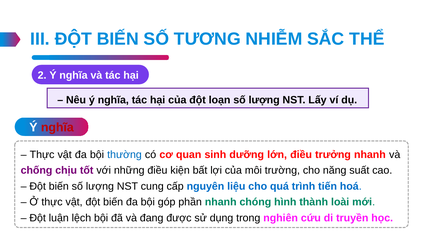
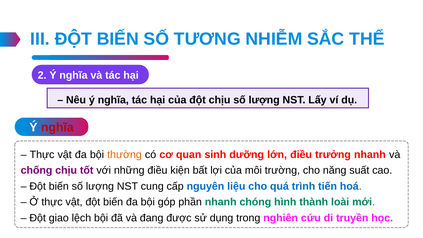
đột loạn: loạn -> chịu (220, 100)
thường colour: blue -> orange (124, 155)
luận: luận -> giao (59, 218)
